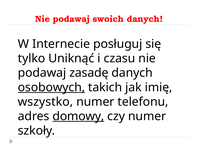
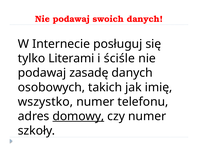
Uniknąć: Uniknąć -> Literami (71, 59)
czasu: czasu -> ściśle (119, 59)
osobowych underline: present -> none (51, 88)
